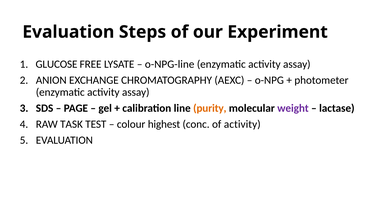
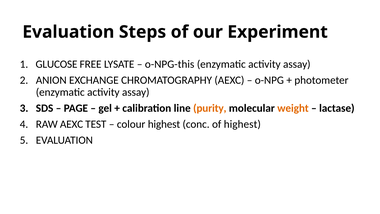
o-NPG-line: o-NPG-line -> o-NPG-this (170, 64)
weight colour: purple -> orange (293, 108)
RAW TASK: TASK -> AEXC (72, 124)
of activity: activity -> highest (242, 124)
